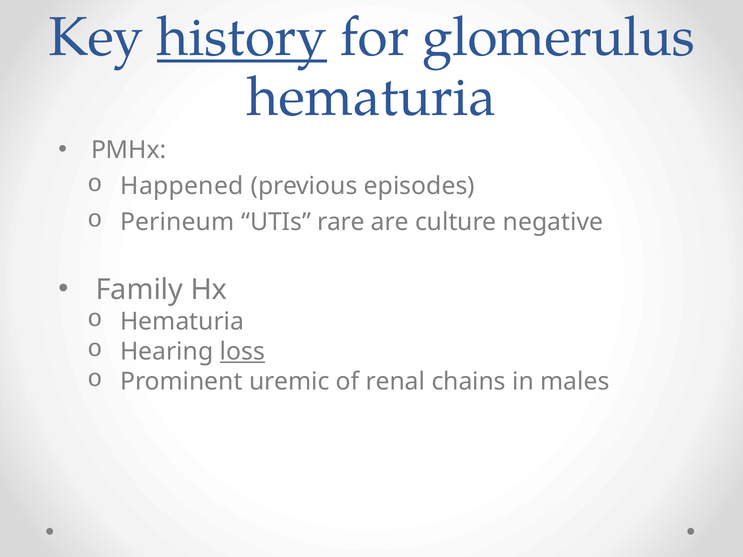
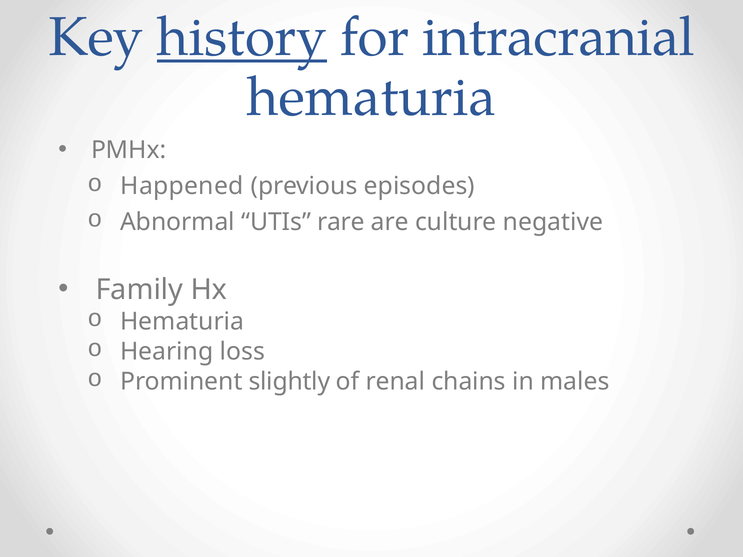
glomerulus: glomerulus -> intracranial (559, 37)
Perineum: Perineum -> Abnormal (177, 222)
loss underline: present -> none (242, 352)
uremic: uremic -> slightly (289, 382)
